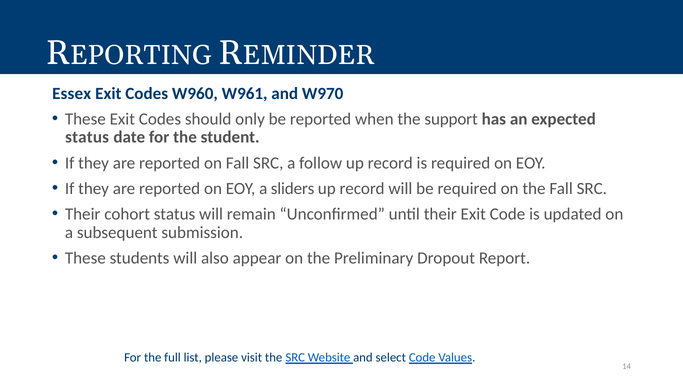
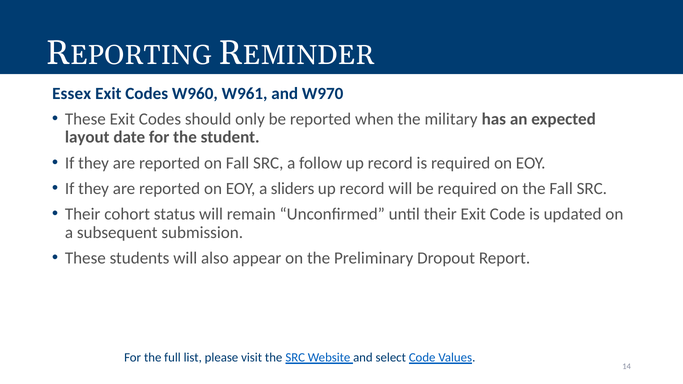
support: support -> military (451, 119)
status: status -> layout (87, 137)
